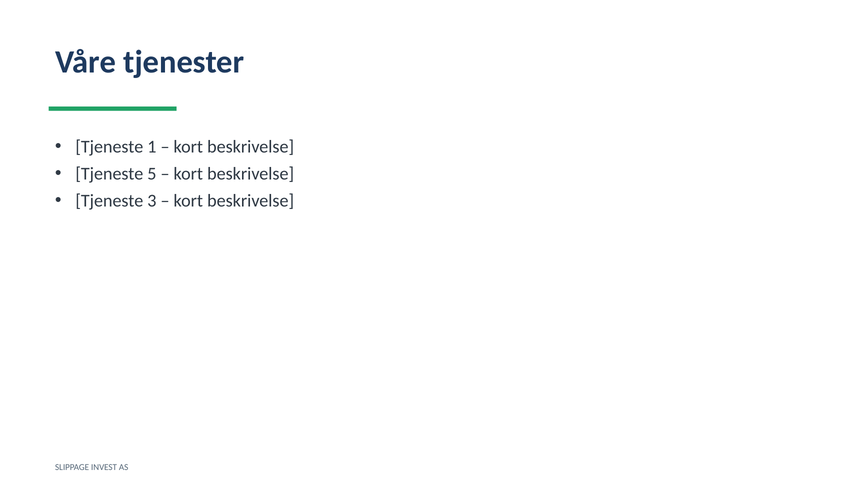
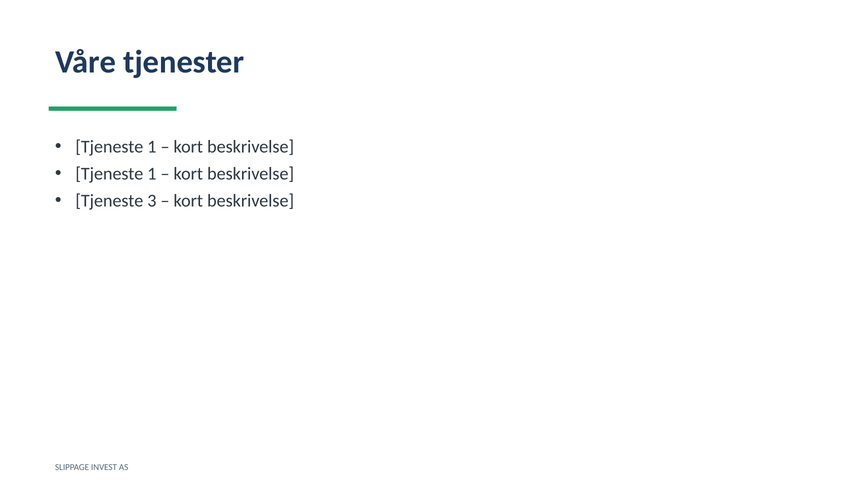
5: 5 -> 1 (152, 174)
